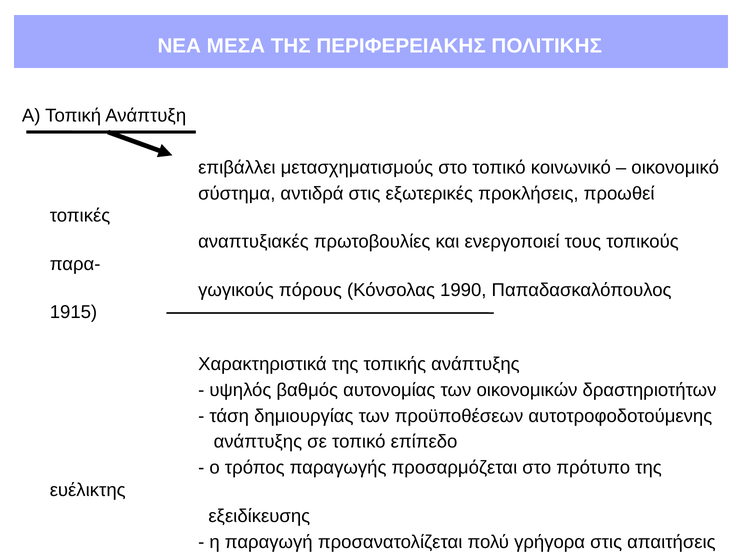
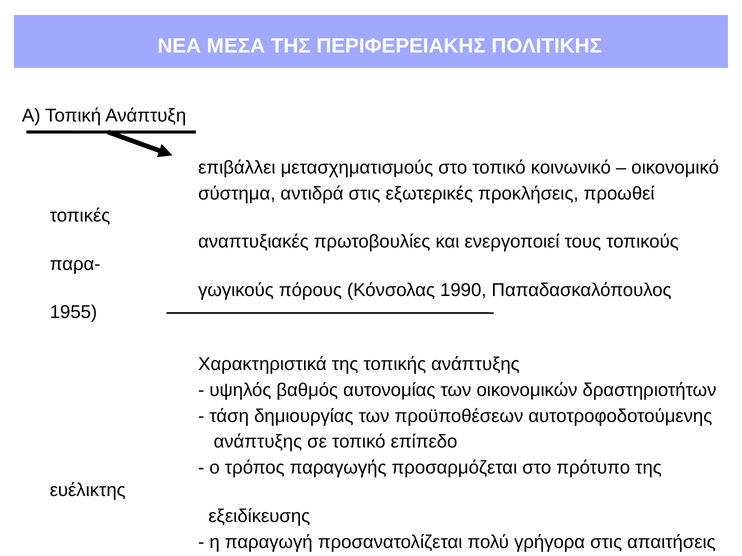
1915: 1915 -> 1955 (73, 312)
